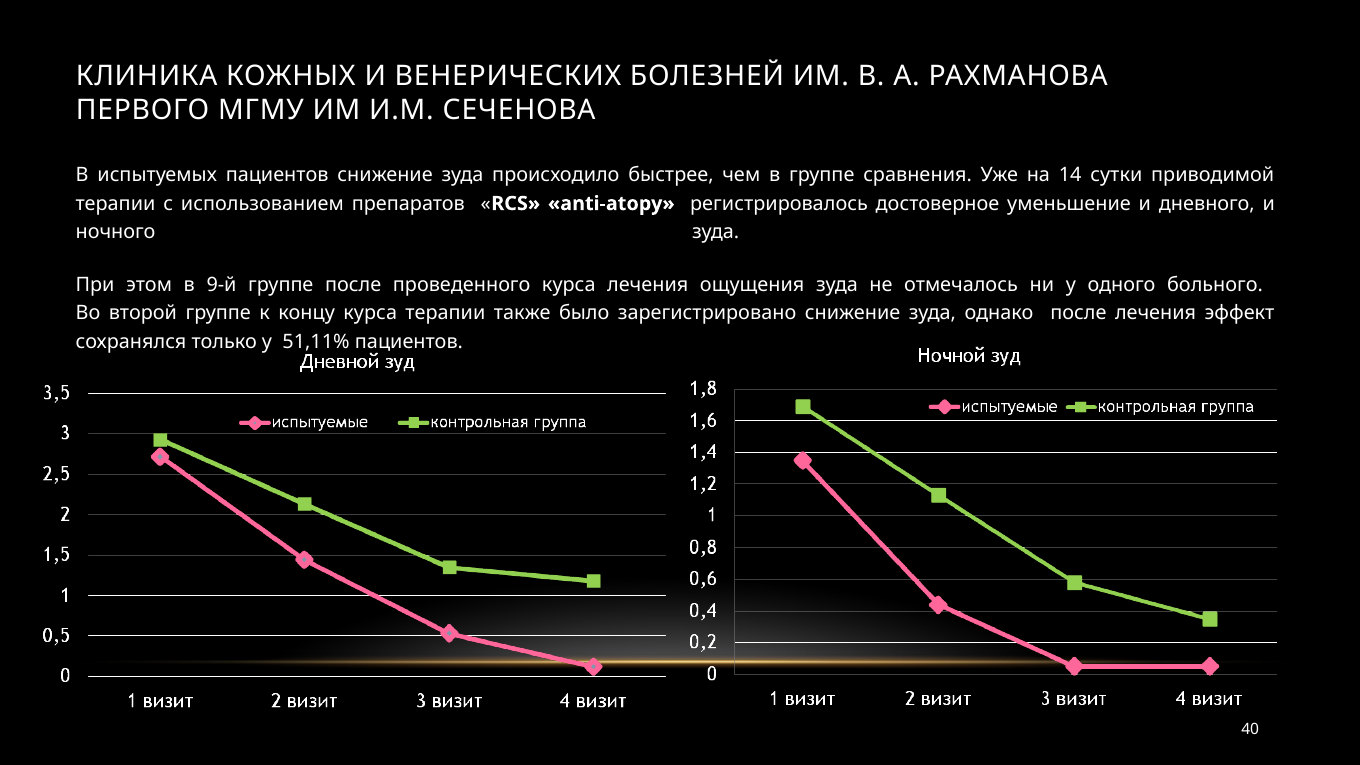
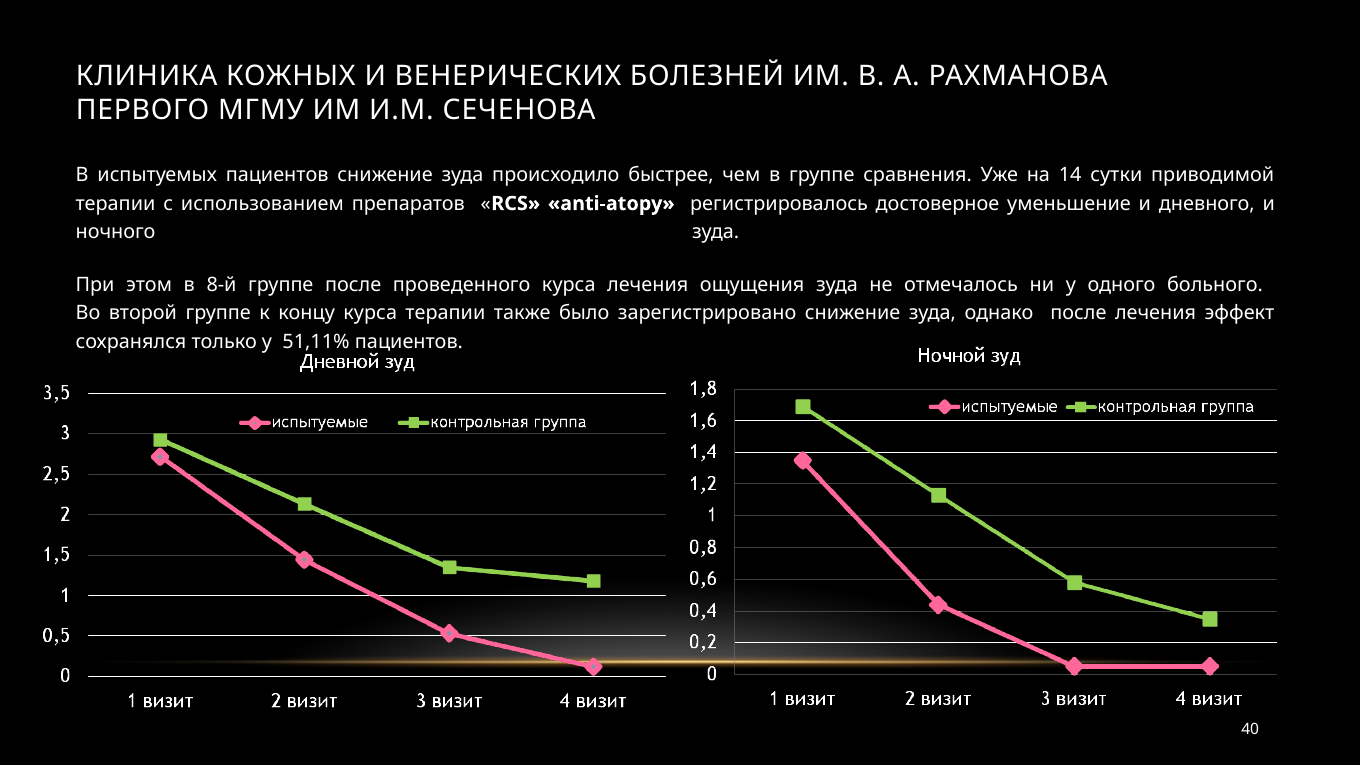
9-й: 9-й -> 8-й (222, 284)
